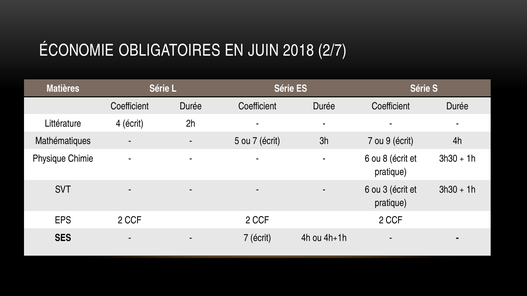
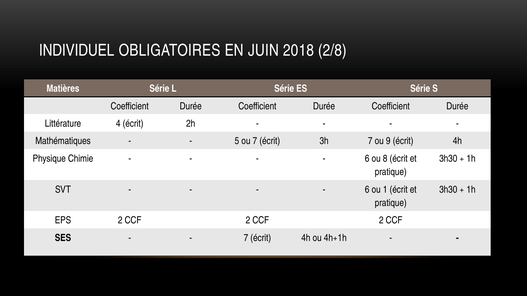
ÉCONOMIE: ÉCONOMIE -> INDIVIDUEL (77, 51)
2/7: 2/7 -> 2/8 (333, 51)
3: 3 -> 1 (385, 190)
